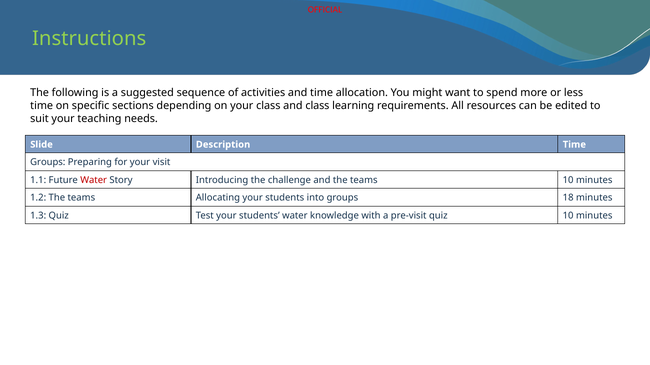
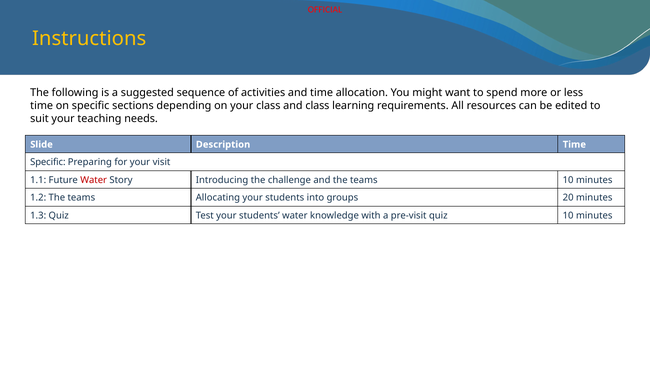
Instructions colour: light green -> yellow (89, 39)
Groups: Groups -> Specific (48, 163)
18: 18 -> 20 (568, 198)
